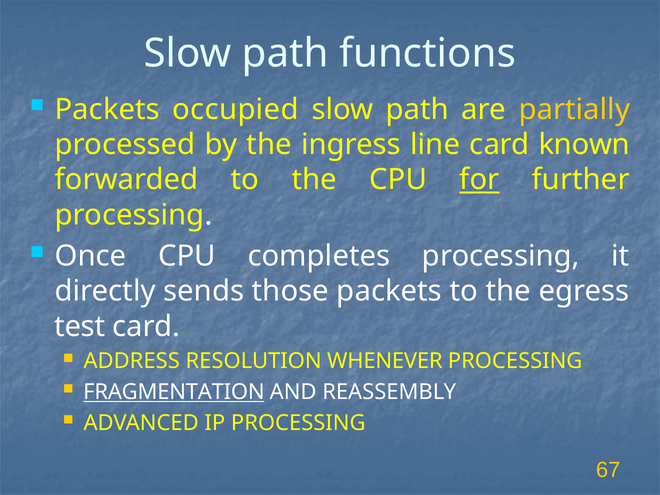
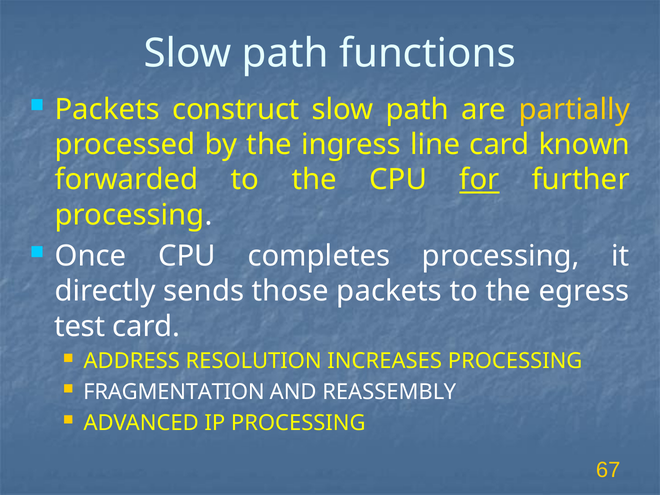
occupied: occupied -> construct (236, 109)
WHENEVER: WHENEVER -> INCREASES (385, 361)
FRAGMENTATION underline: present -> none (174, 392)
